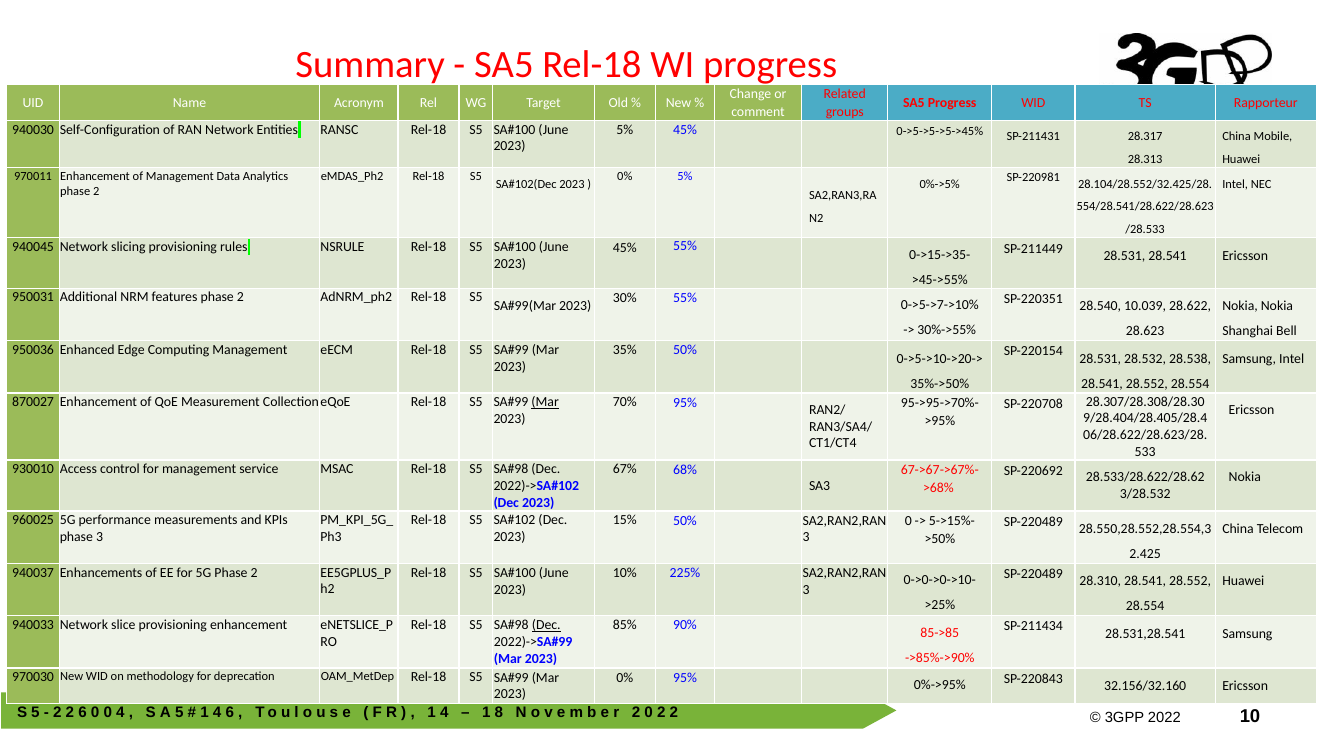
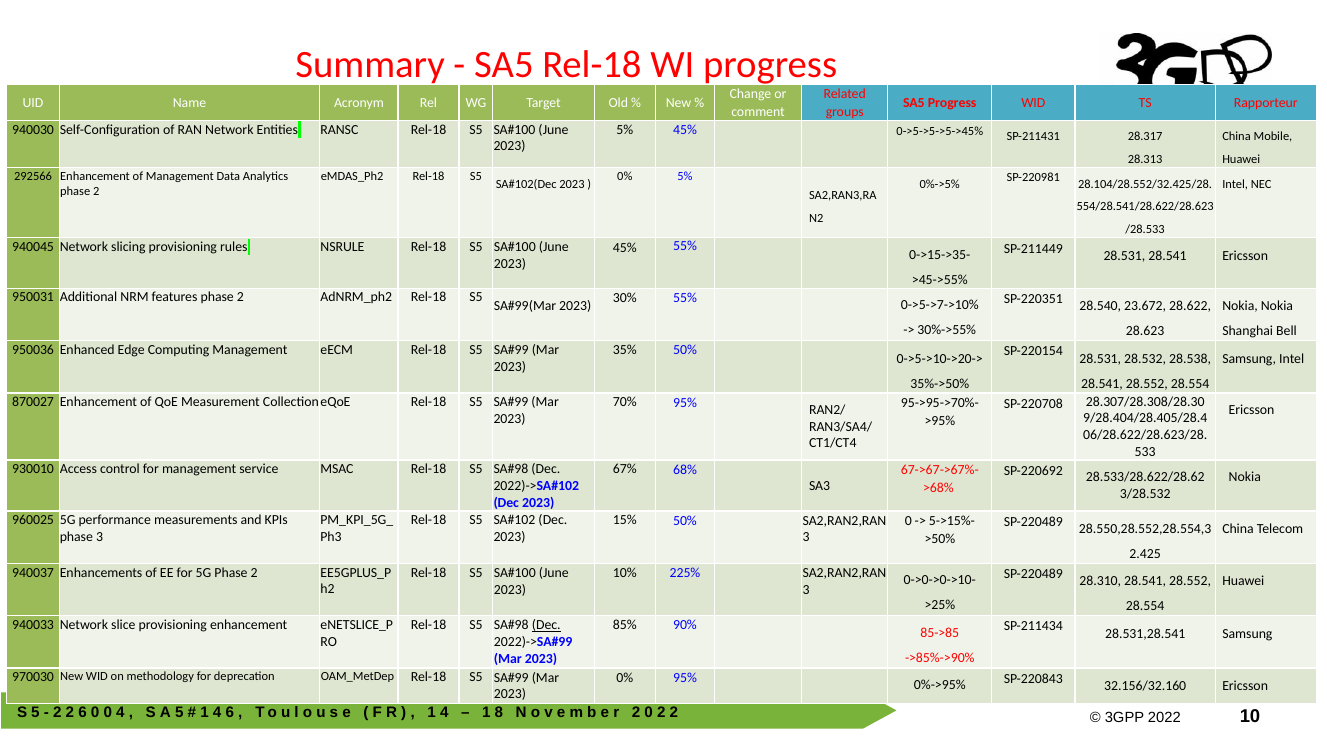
970011: 970011 -> 292566 (33, 176)
10.039: 10.039 -> 23.672 (1145, 306)
Mar underline: present -> none (545, 402)
